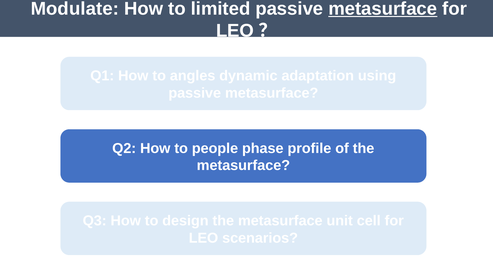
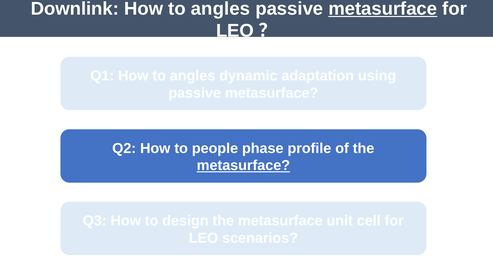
Modulate: Modulate -> Downlink (75, 9)
limited: limited -> angles (221, 9)
metasurface underline: none -> present (243, 166)
